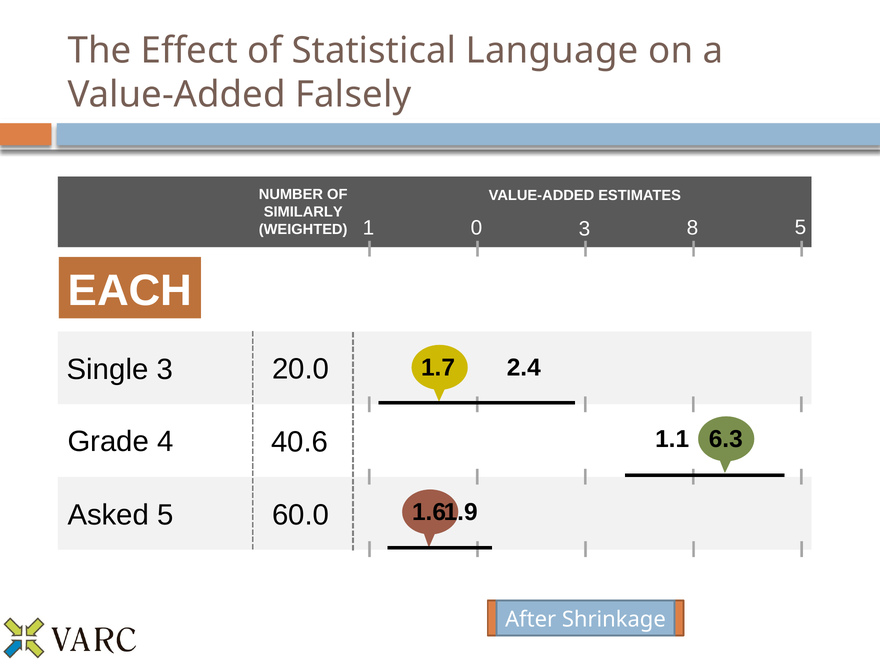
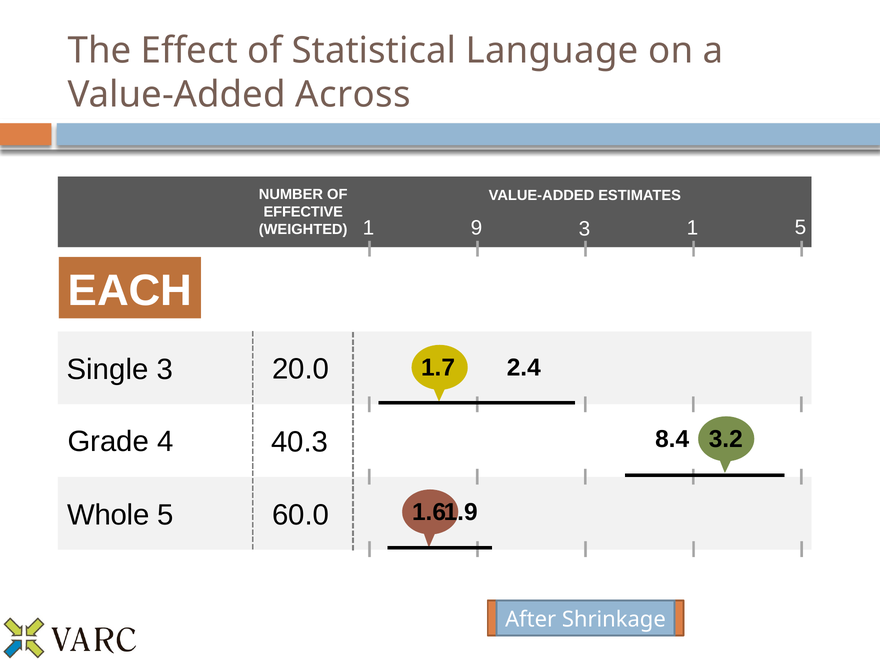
Falsely: Falsely -> Across (353, 95)
SIMILARLY: SIMILARLY -> EFFECTIVE (303, 212)
0: 0 -> 9 (476, 228)
3 8: 8 -> 1 (692, 228)
1.1: 1.1 -> 8.4 (672, 439)
6.3: 6.3 -> 3.2 (726, 439)
40.6: 40.6 -> 40.3 (300, 442)
Asked: Asked -> Whole (108, 515)
